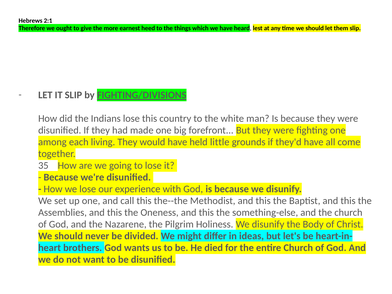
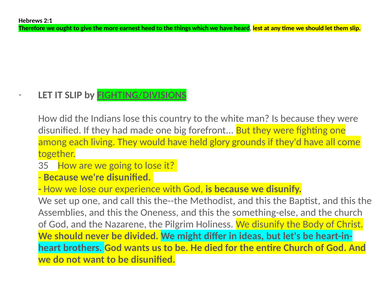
little: little -> glory (220, 142)
